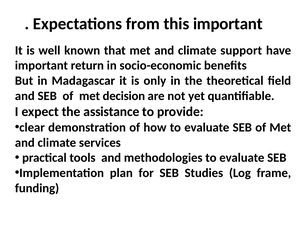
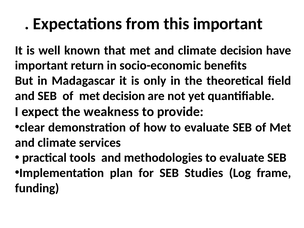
climate support: support -> decision (241, 50)
assistance: assistance -> weakness (111, 112)
